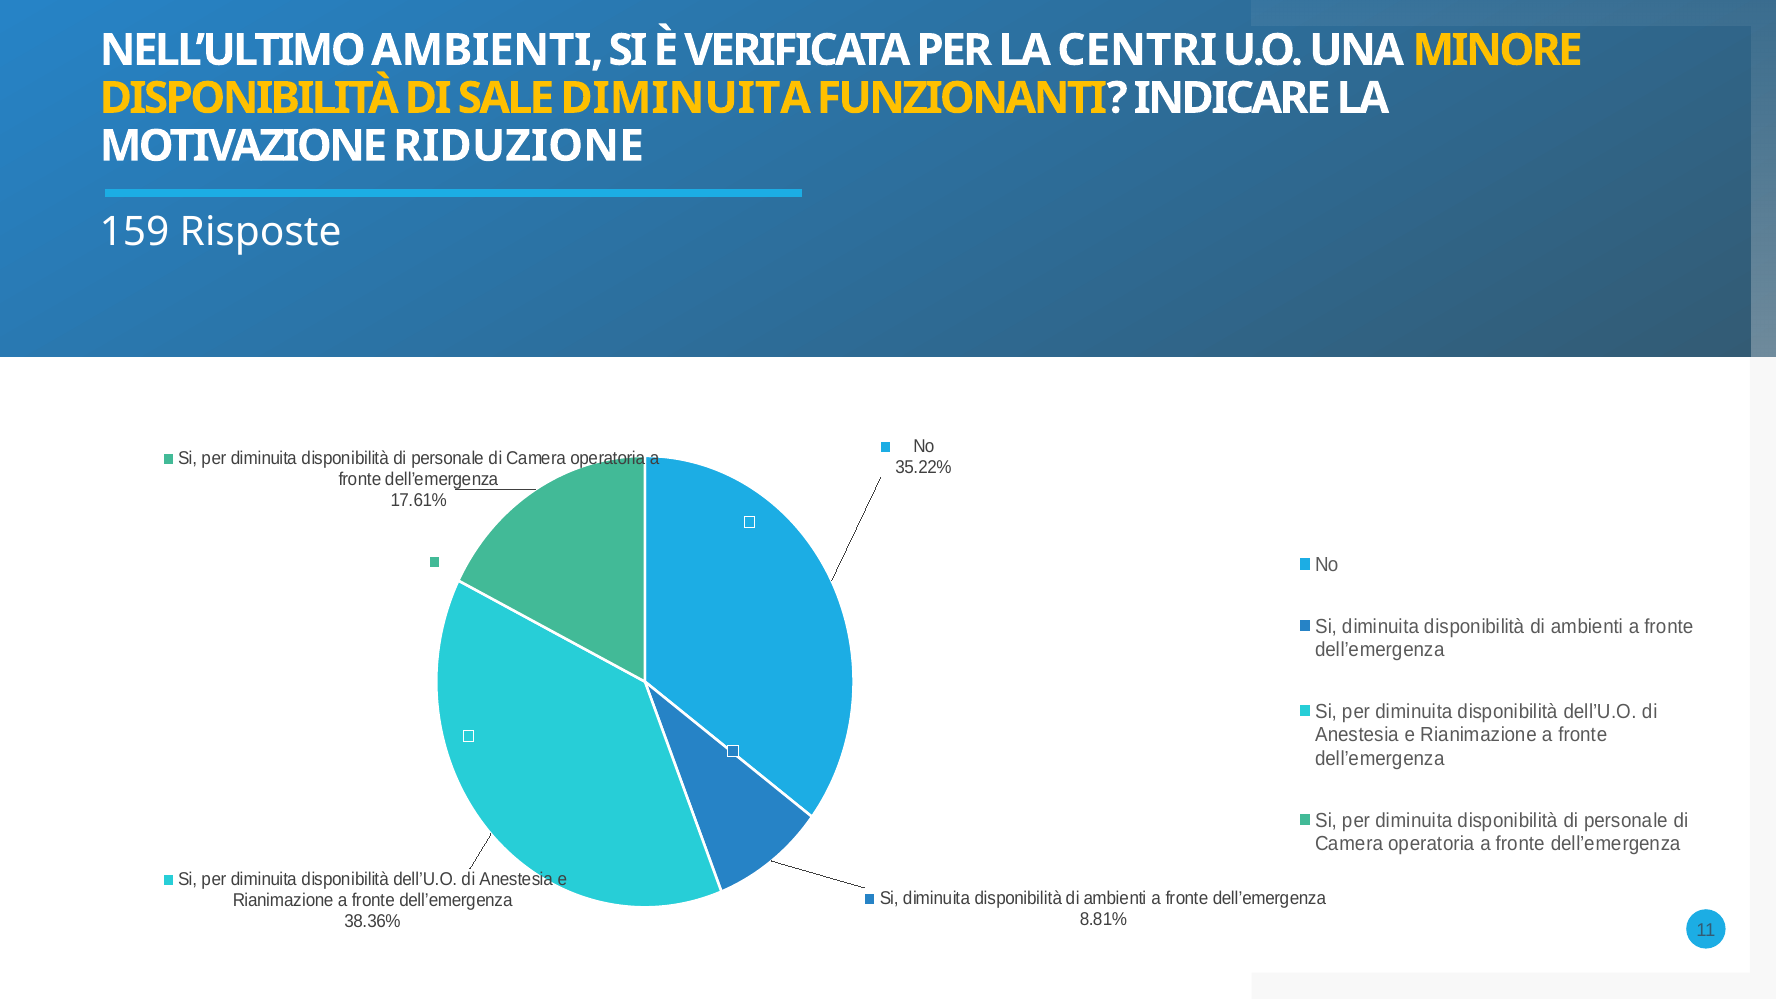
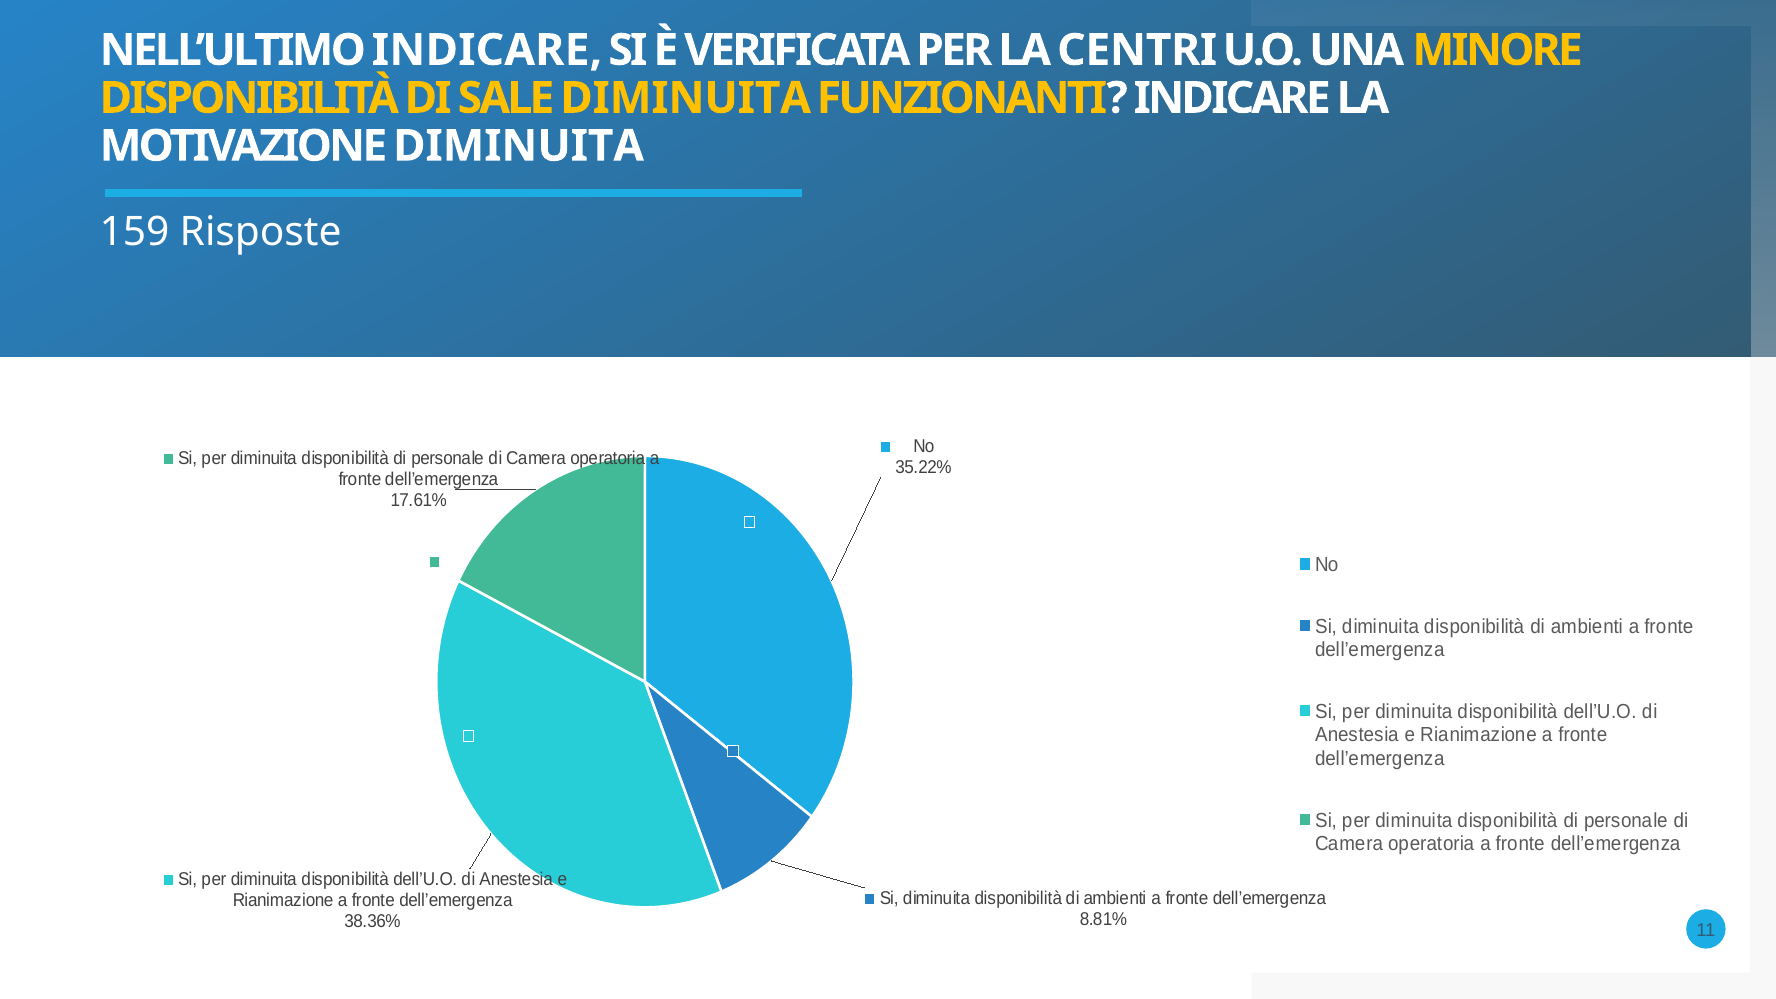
NELL’ULTIMO AMBIENTI: AMBIENTI -> INDICARE (487, 50)
MOTIVAZIONE RIDUZIONE: RIDUZIONE -> DIMINUITA (519, 146)
